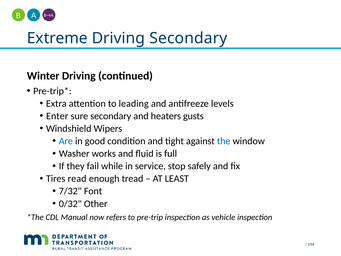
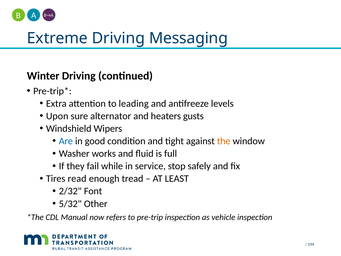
Driving Secondary: Secondary -> Messaging (188, 38)
Enter: Enter -> Upon (57, 116)
sure secondary: secondary -> alternator (111, 116)
the colour: blue -> orange (224, 141)
7/32: 7/32 -> 2/32 (70, 191)
0/32: 0/32 -> 5/32 (70, 204)
